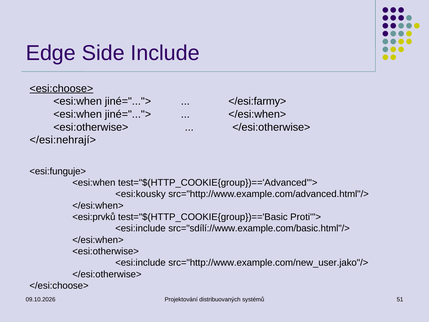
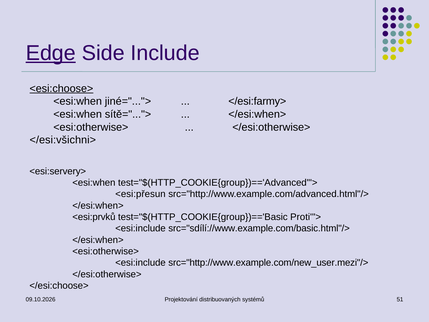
Edge underline: none -> present (51, 53)
jiné="...">: jiné="..."> -> sítě="..."> (128, 114)
</esi:nehrají>: </esi:nehrají> -> </esi:všichni> (63, 140)
<esi:funguje>: <esi:funguje> -> <esi:servery> (58, 171)
<esi:kousky: <esi:kousky -> <esi:přesun (140, 194)
src="http://www.example.com/new_user.jako"/>: src="http://www.example.com/new_user.jako"/> -> src="http://www.example.com/new_user.mezi"/> (268, 263)
